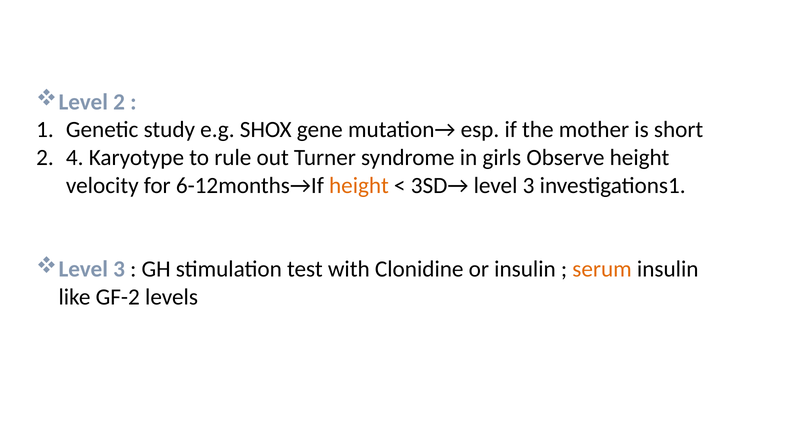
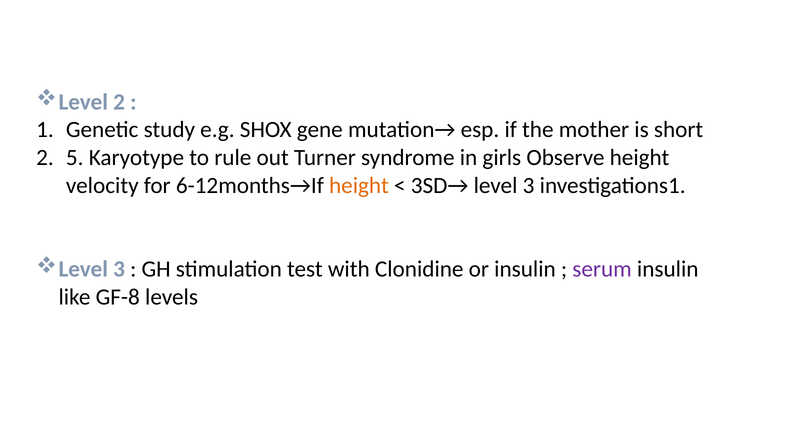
4: 4 -> 5 (75, 158)
serum colour: orange -> purple (602, 269)
GF-2: GF-2 -> GF-8 (118, 297)
